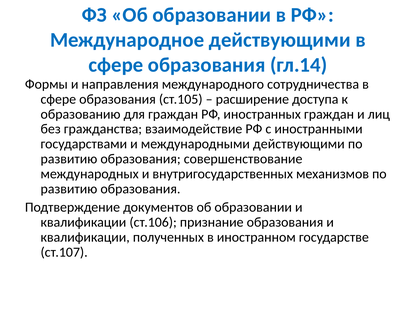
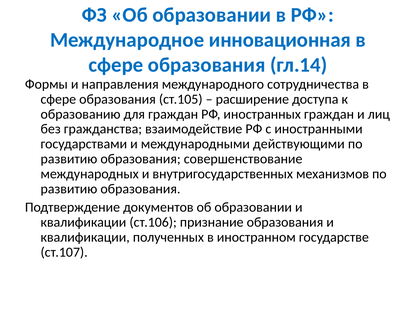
Международное действующими: действующими -> инновационная (280, 40)
